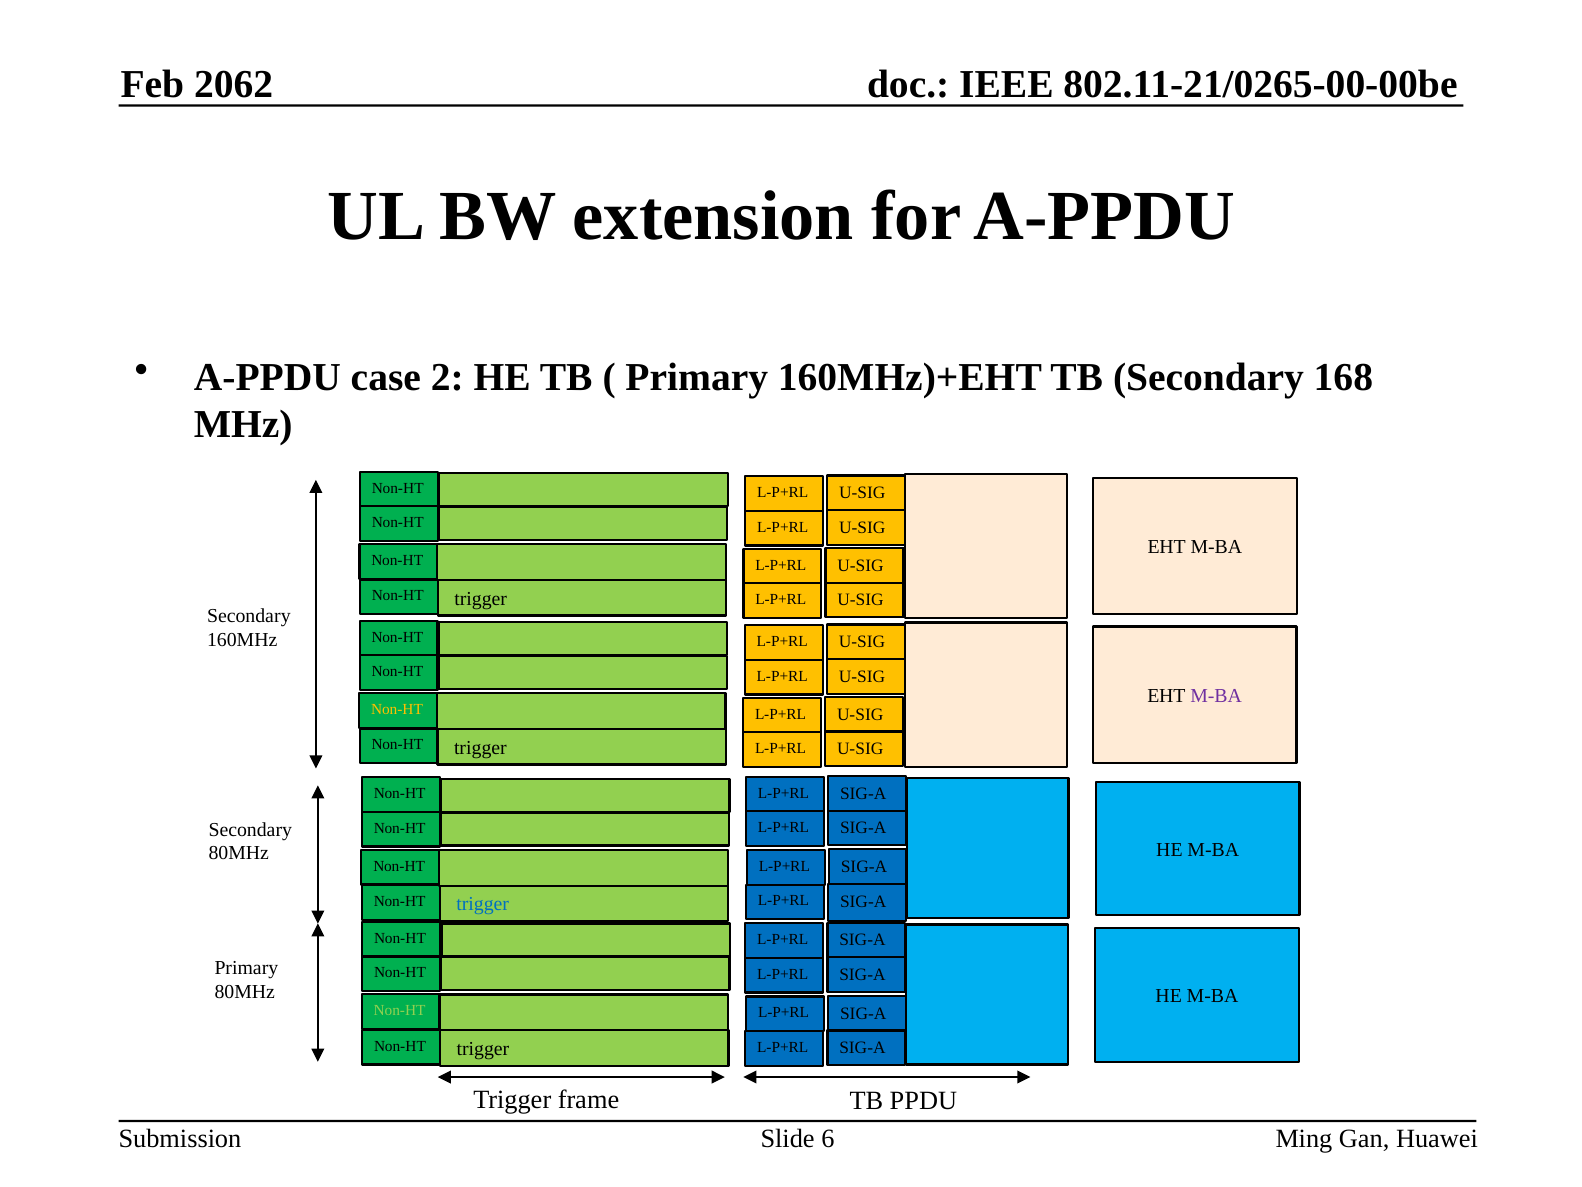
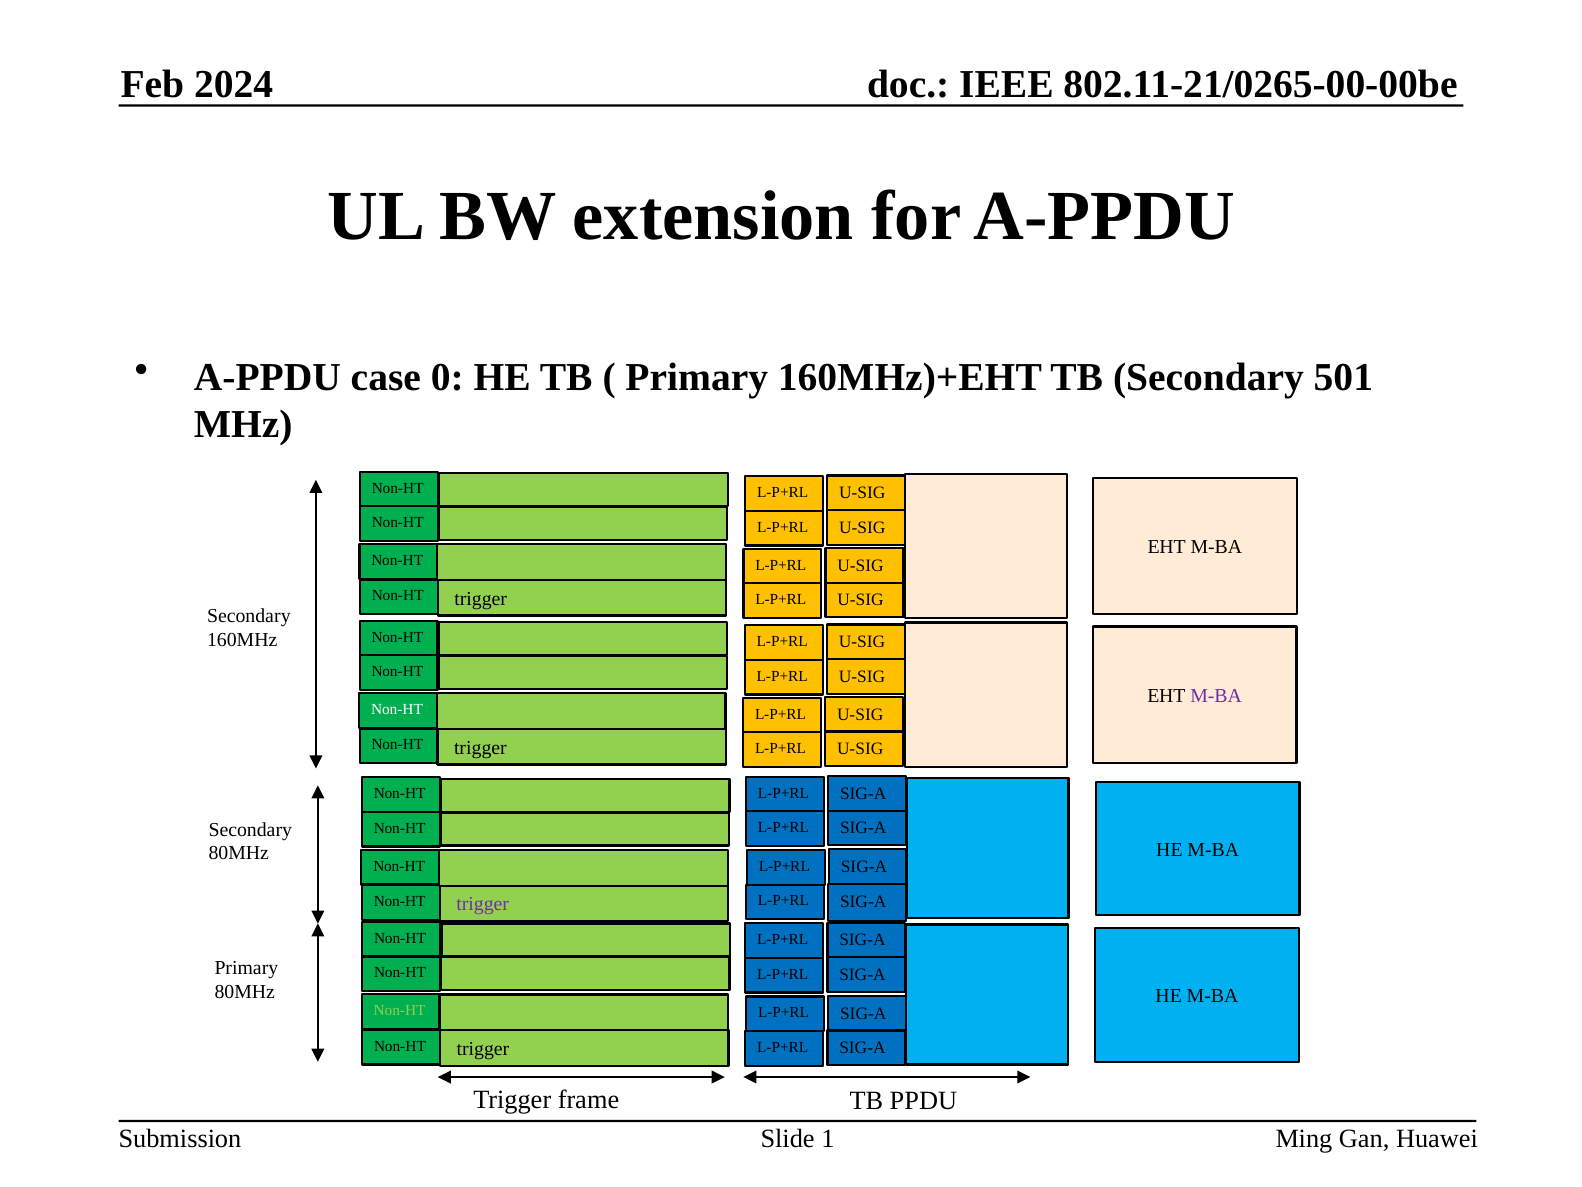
2062: 2062 -> 2024 (234, 84)
2: 2 -> 0 (447, 377)
168: 168 -> 501 (1343, 377)
Non-HT colour: yellow -> white (397, 709)
trigger colour: blue -> purple (483, 904)
6: 6 -> 1 (828, 1138)
